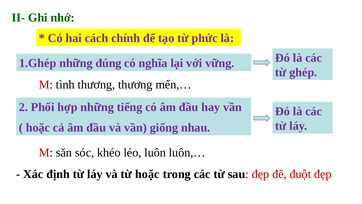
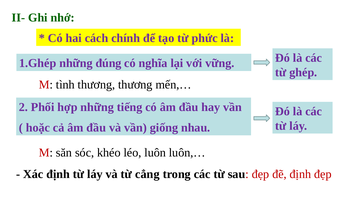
từ hoặc: hoặc -> cẳng (147, 174)
đẽ đuột: đuột -> định (300, 174)
